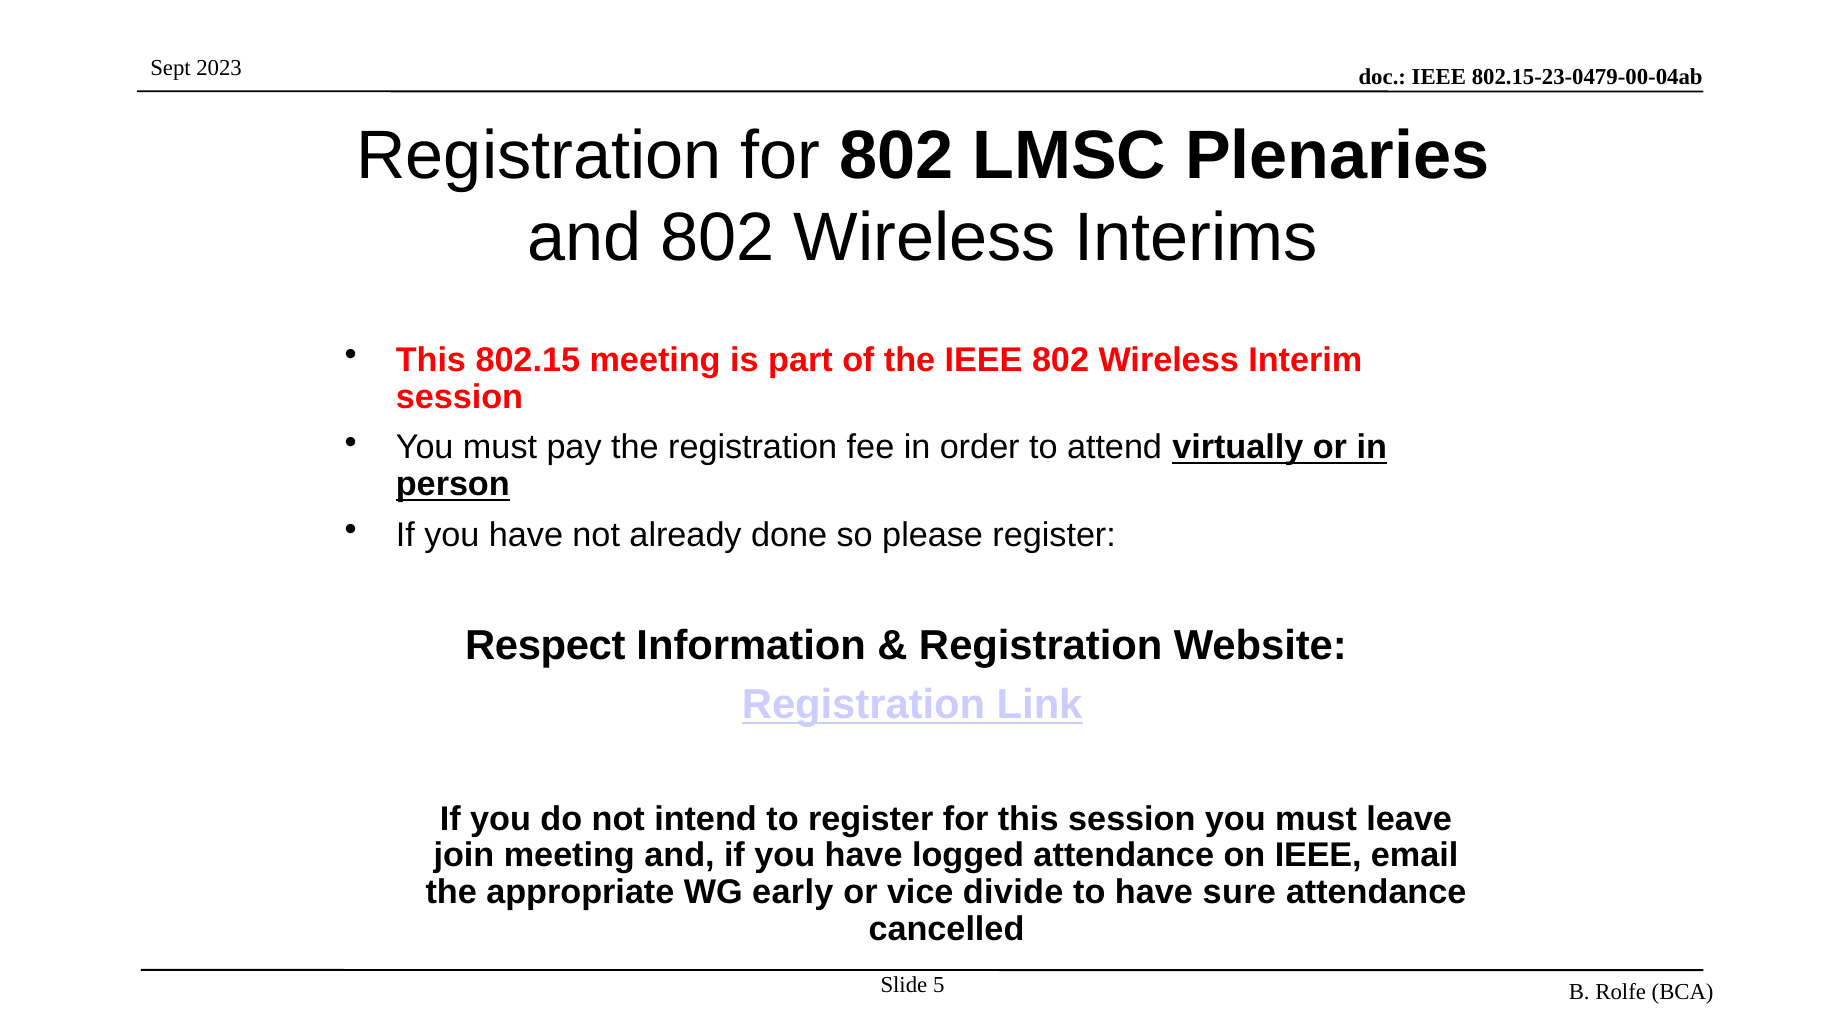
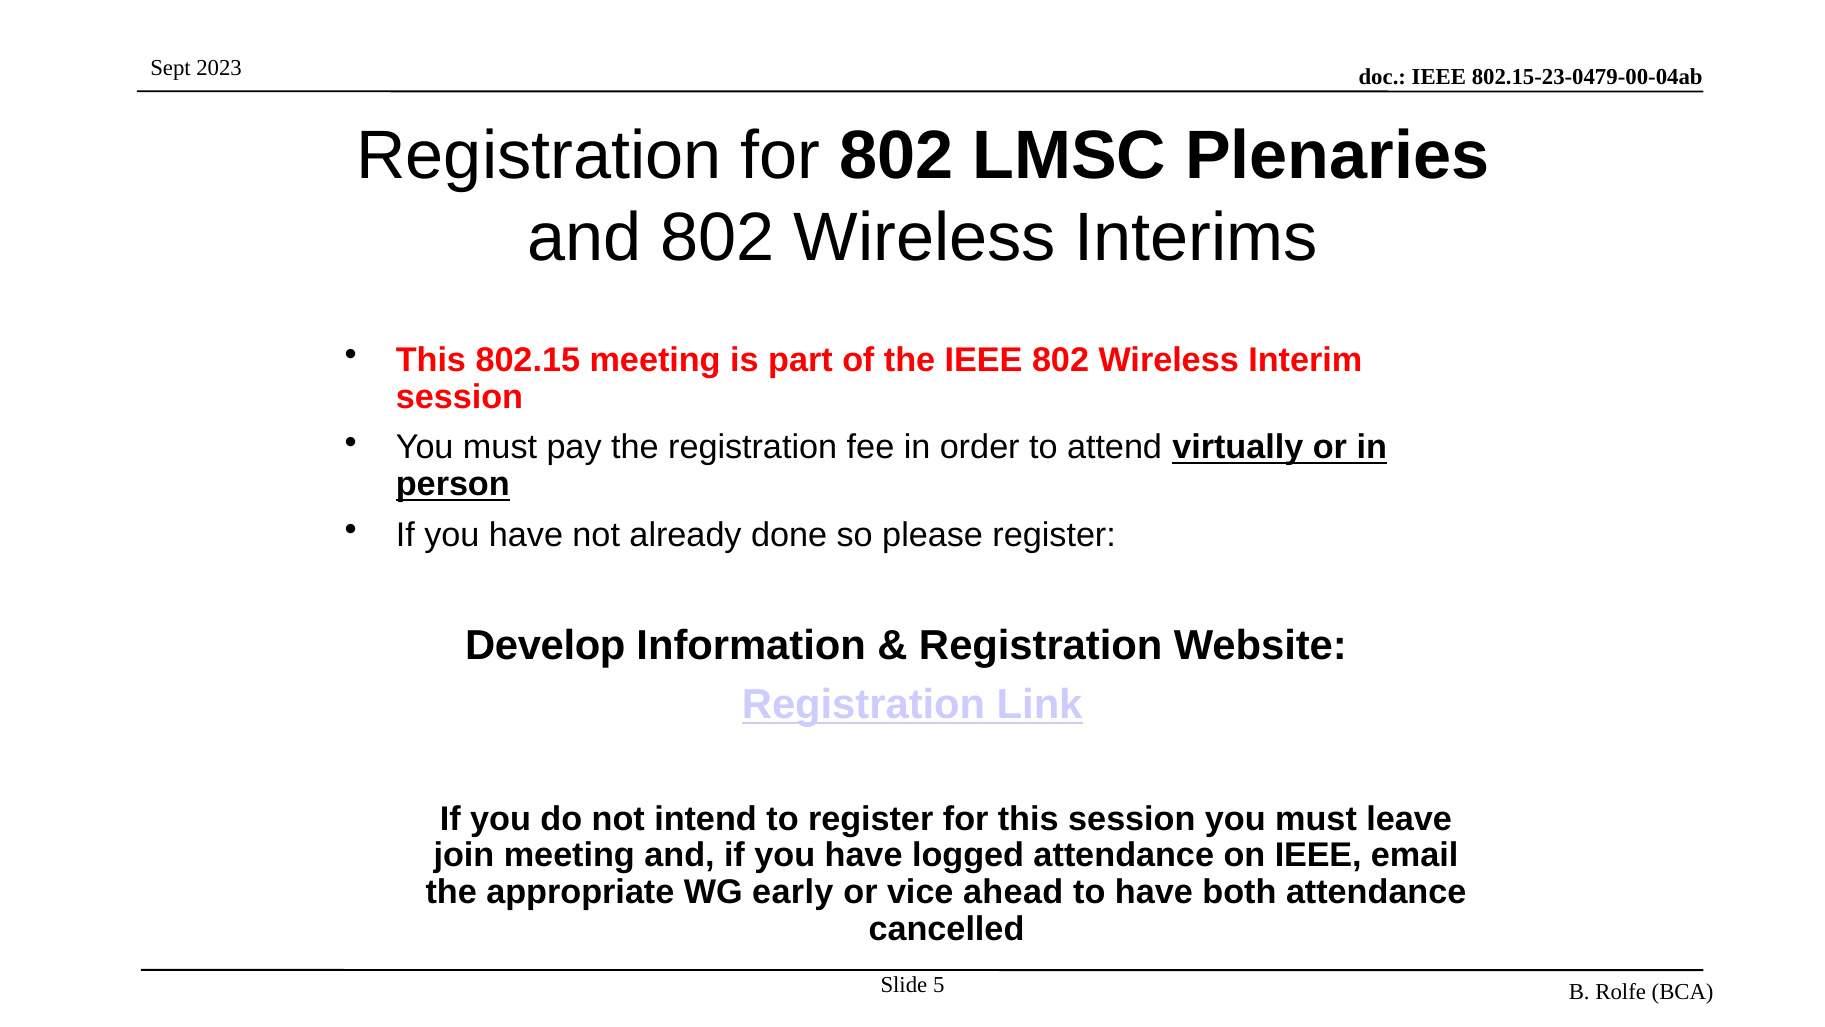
Respect: Respect -> Develop (545, 645)
divide: divide -> ahead (1013, 892)
sure: sure -> both (1239, 892)
